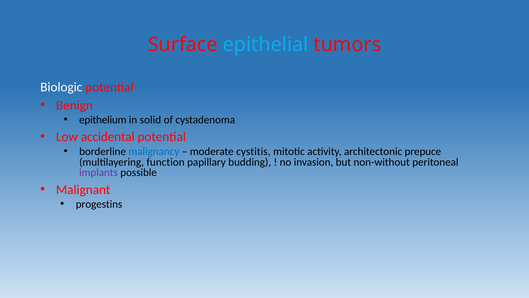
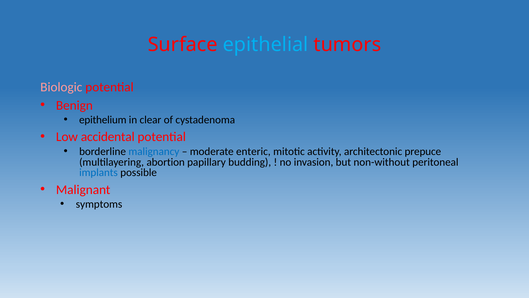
Biologic colour: white -> pink (61, 87)
solid: solid -> clear (150, 120)
cystitis: cystitis -> enteric (253, 151)
function: function -> abortion (166, 162)
implants colour: purple -> blue (98, 172)
progestins: progestins -> symptoms (99, 204)
